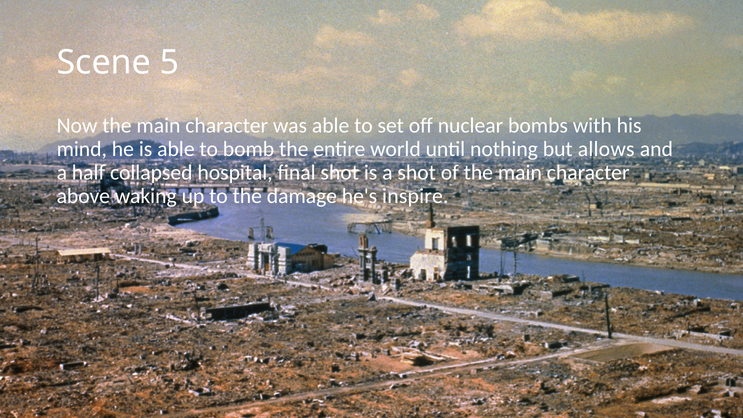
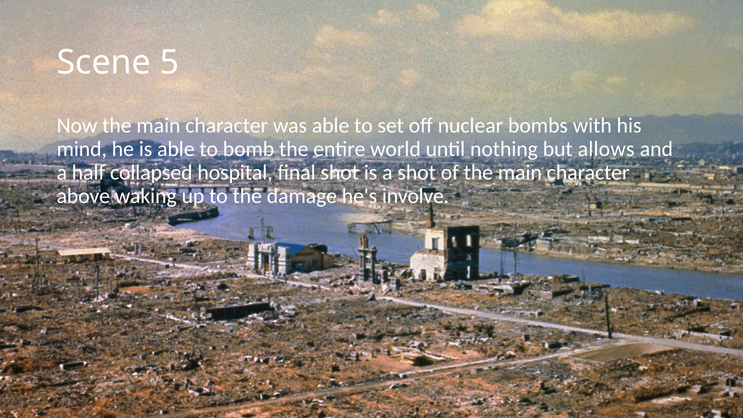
inspire: inspire -> involve (416, 196)
